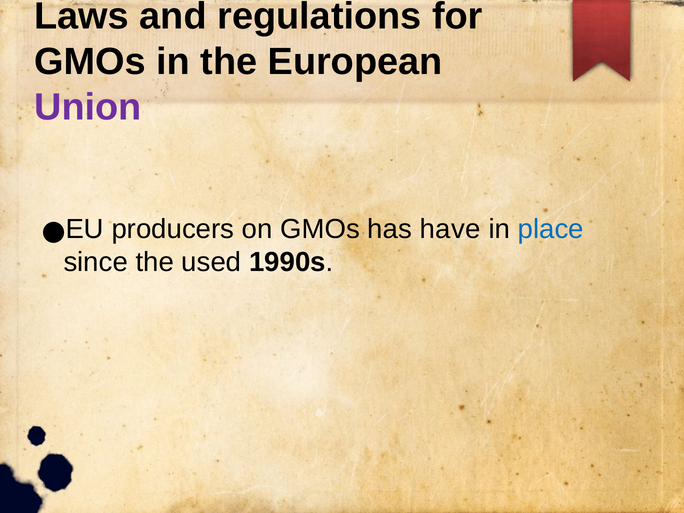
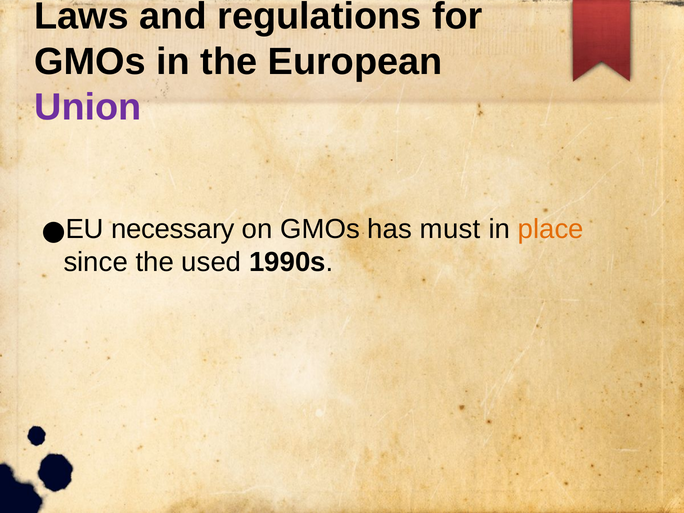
producers: producers -> necessary (173, 229)
have: have -> must (450, 229)
place colour: blue -> orange (551, 229)
